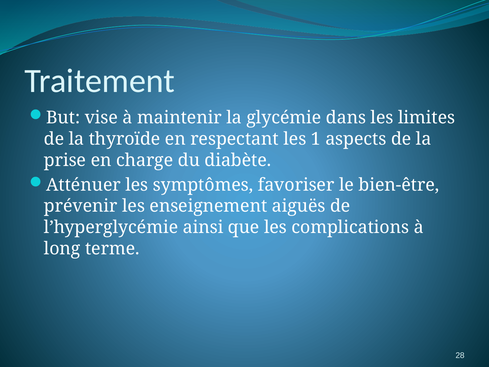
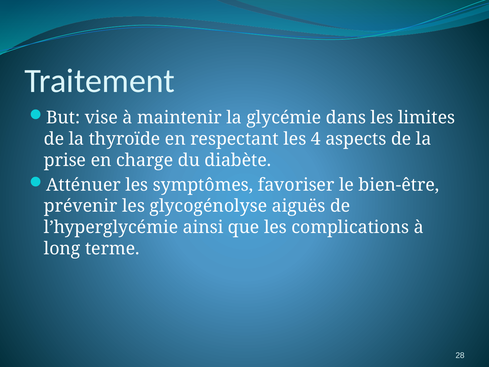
1: 1 -> 4 (316, 139)
enseignement: enseignement -> glycogénolyse (208, 206)
